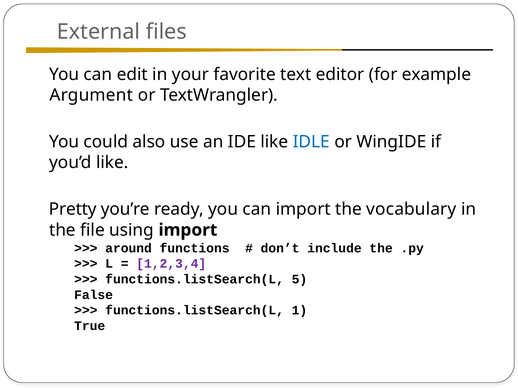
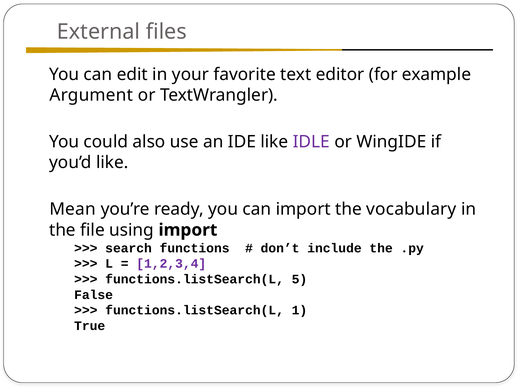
IDLE colour: blue -> purple (311, 142)
Pretty: Pretty -> Mean (73, 210)
around: around -> search (129, 249)
